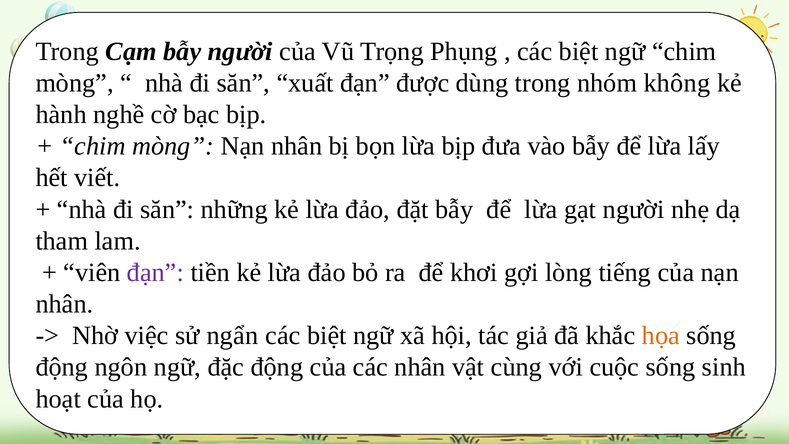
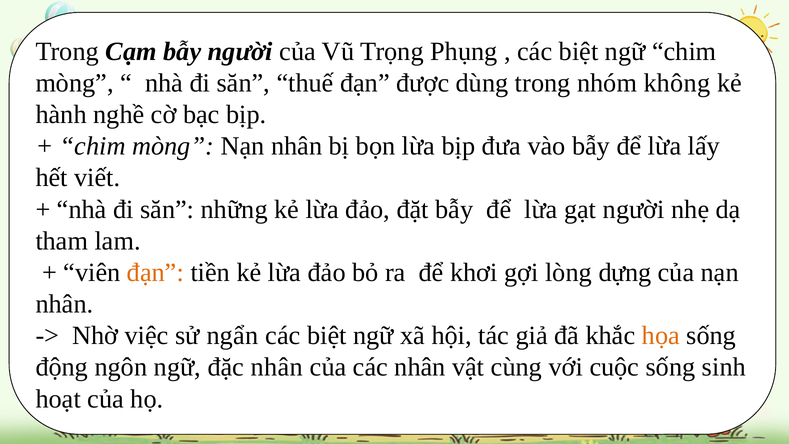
xuất: xuất -> thuế (305, 83)
đạn colour: purple -> orange (155, 272)
tiếng: tiếng -> dựng (625, 272)
đặc động: động -> nhân (277, 367)
